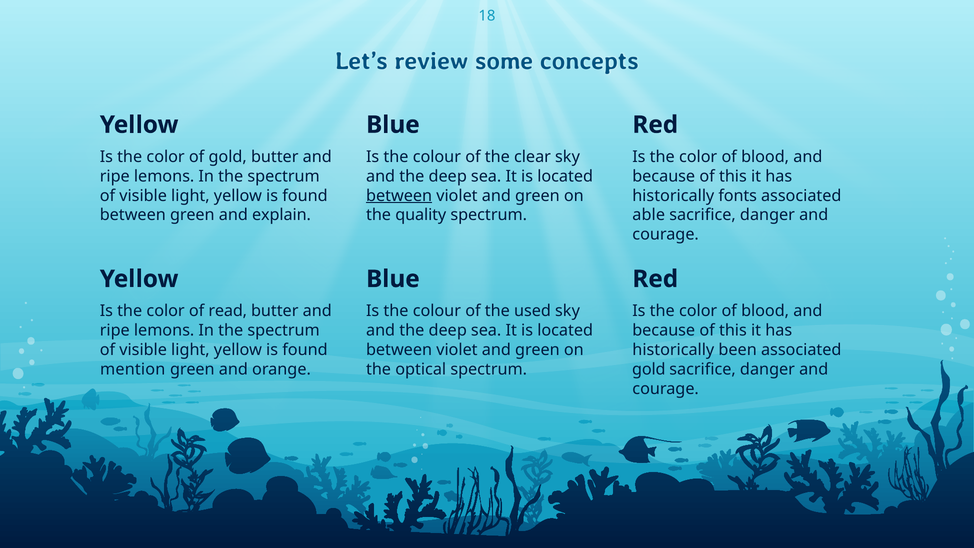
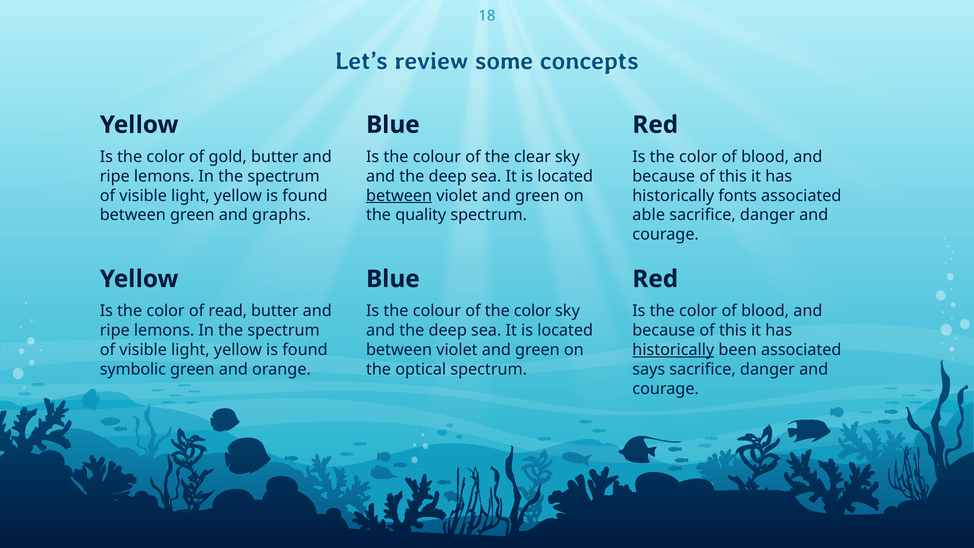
explain: explain -> graphs (281, 215)
of the used: used -> color (533, 311)
historically underline: none -> present (673, 350)
mention: mention -> symbolic (133, 369)
gold: gold -> says (649, 369)
